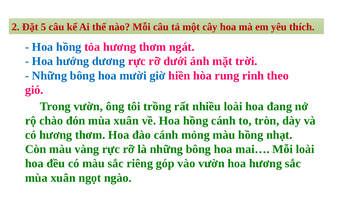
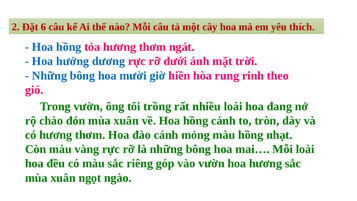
5: 5 -> 6 (43, 27)
